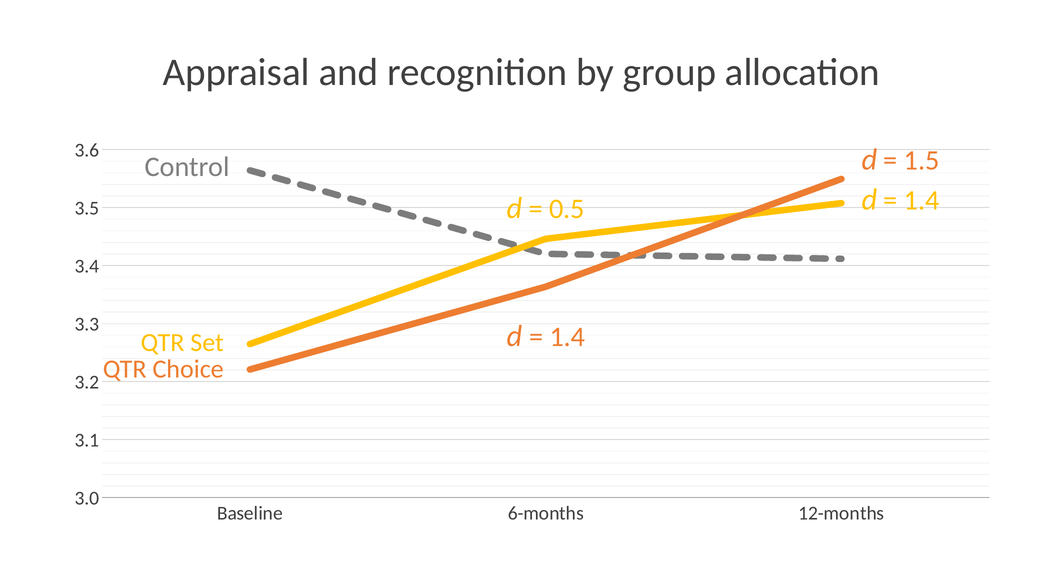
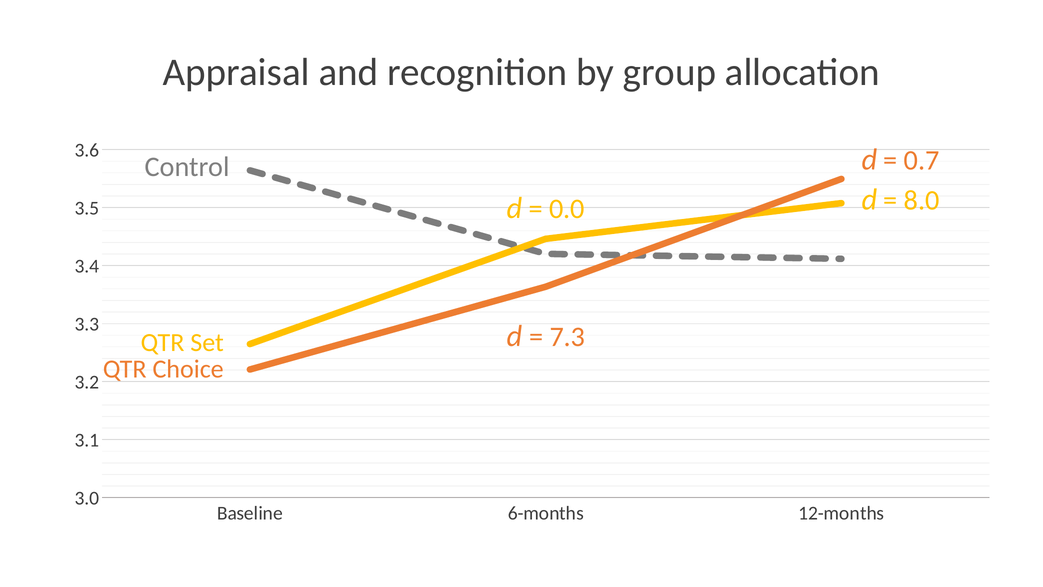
1.5: 1.5 -> 0.7 (922, 160)
1.4: 1.4 -> 8.0 (922, 200)
0.5: 0.5 -> 0.0 (567, 209)
1.4: 1.4 -> 7.3 (567, 337)
